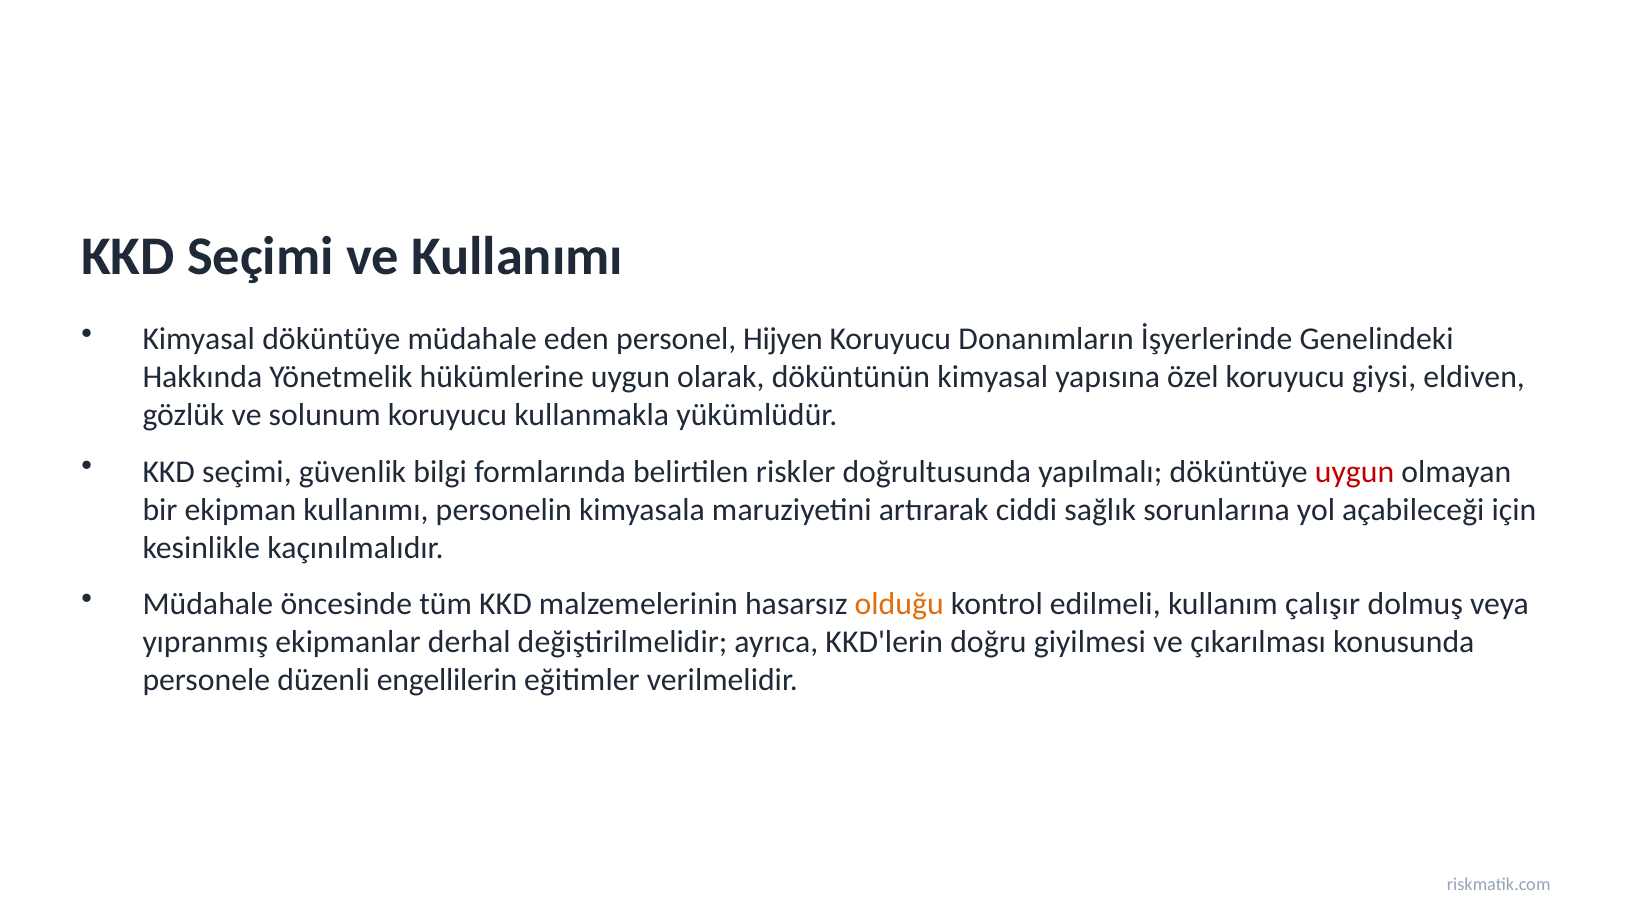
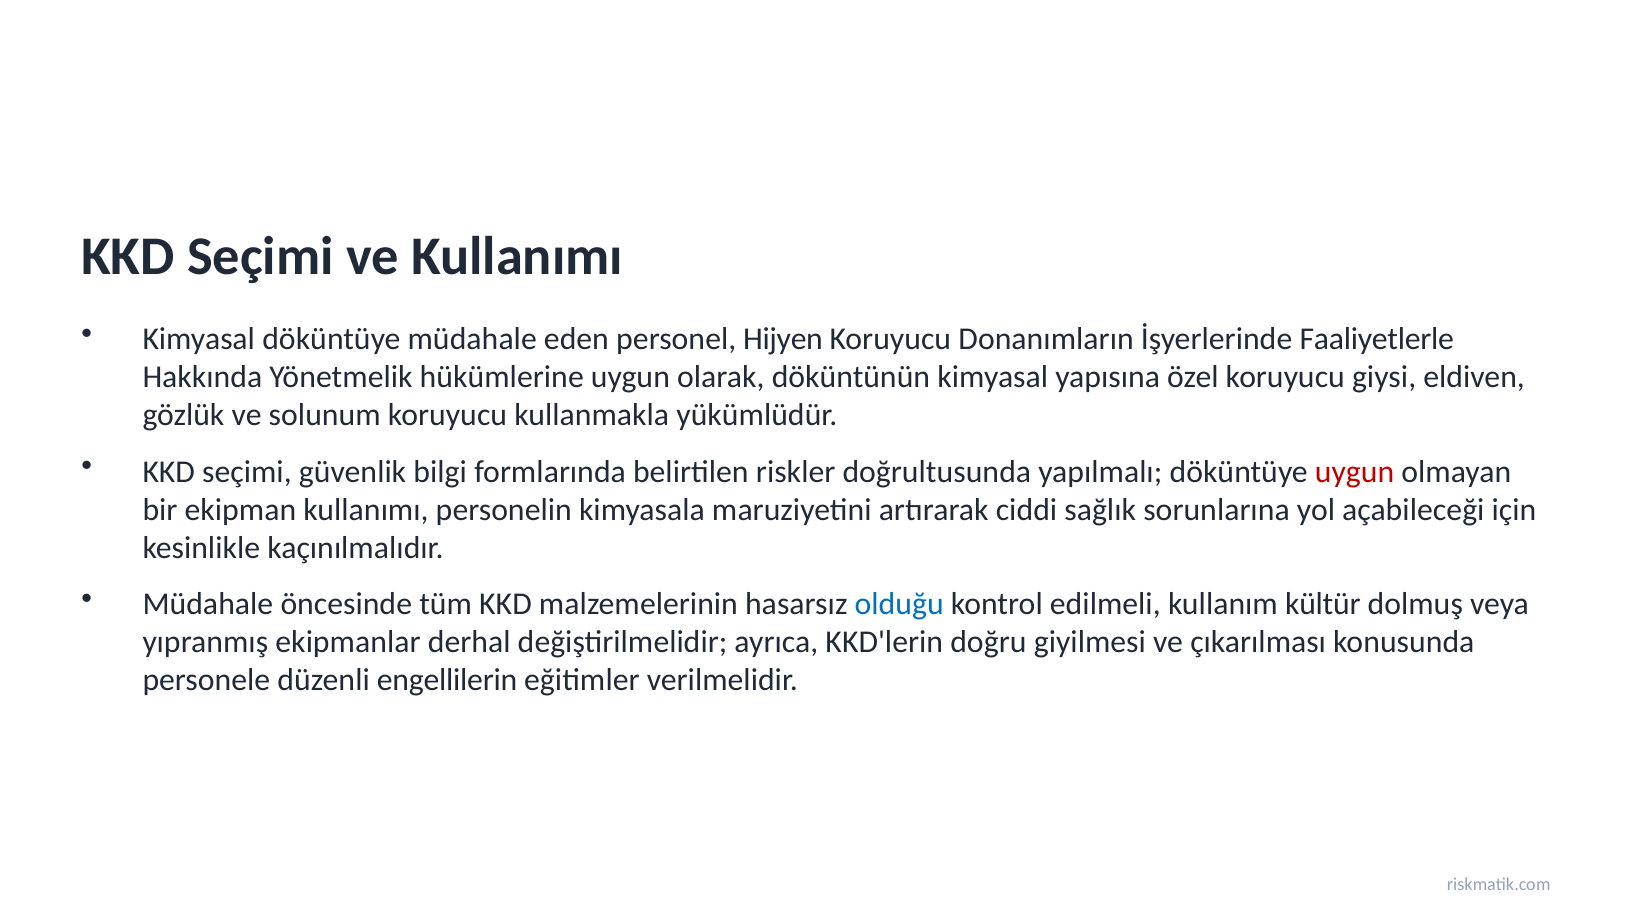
Genelindeki: Genelindeki -> Faaliyetlerle (1377, 339)
olduğu colour: orange -> blue (899, 604)
çalışır: çalışır -> kültür (1323, 604)
